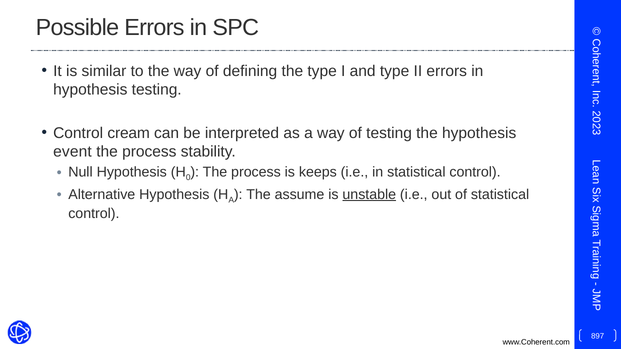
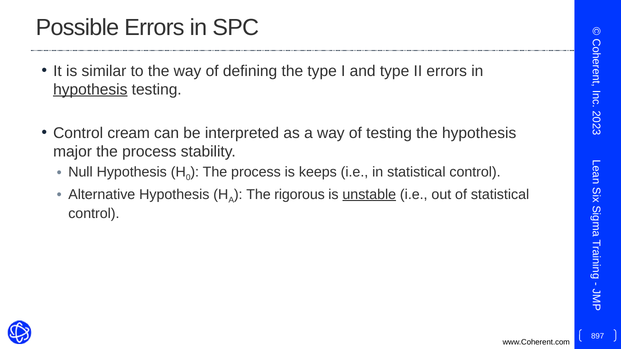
hypothesis underline: none -> present (90, 90)
event: event -> major (73, 152)
assume: assume -> rigorous (300, 195)
